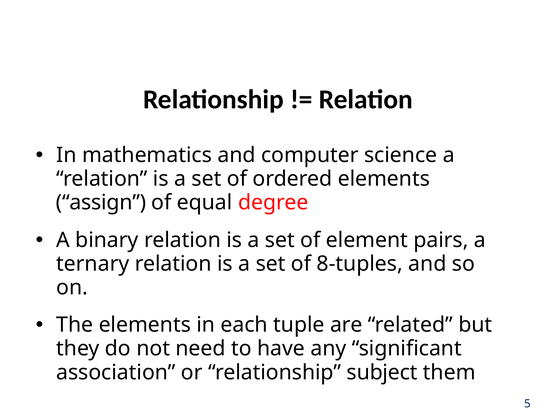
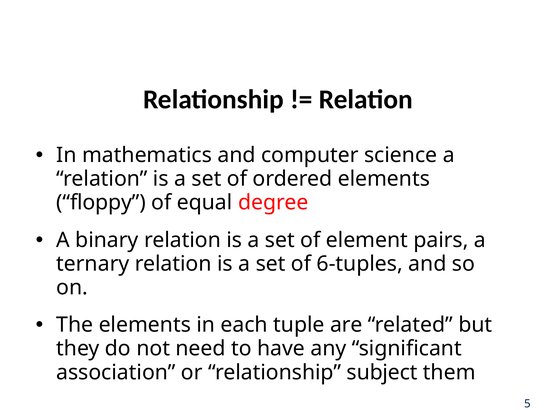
assign: assign -> floppy (101, 203)
8-tuples: 8-tuples -> 6-tuples (360, 264)
